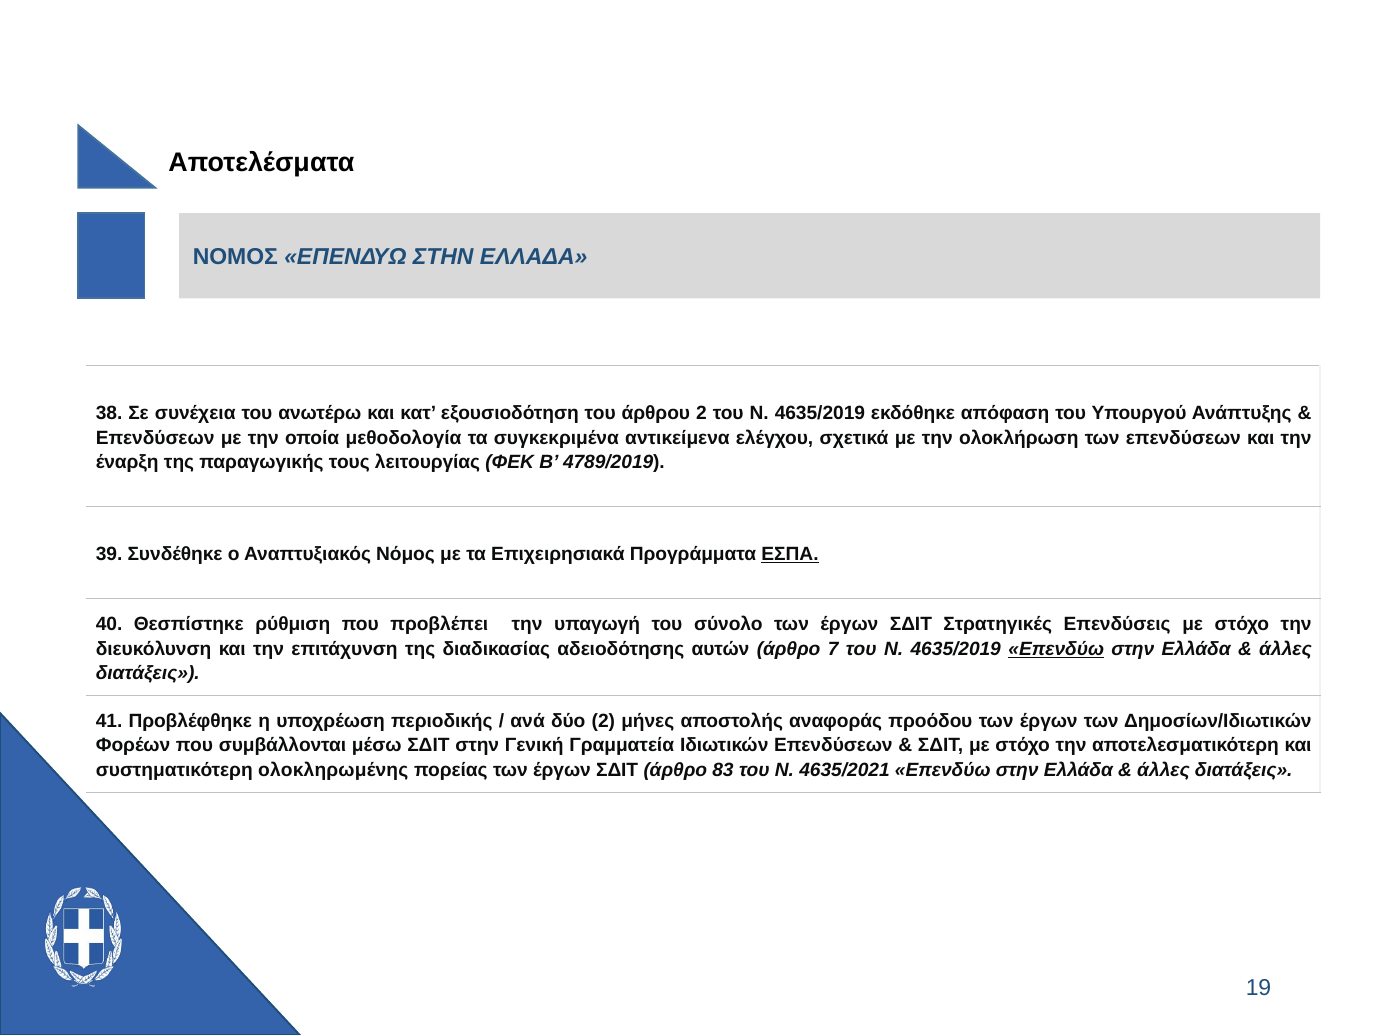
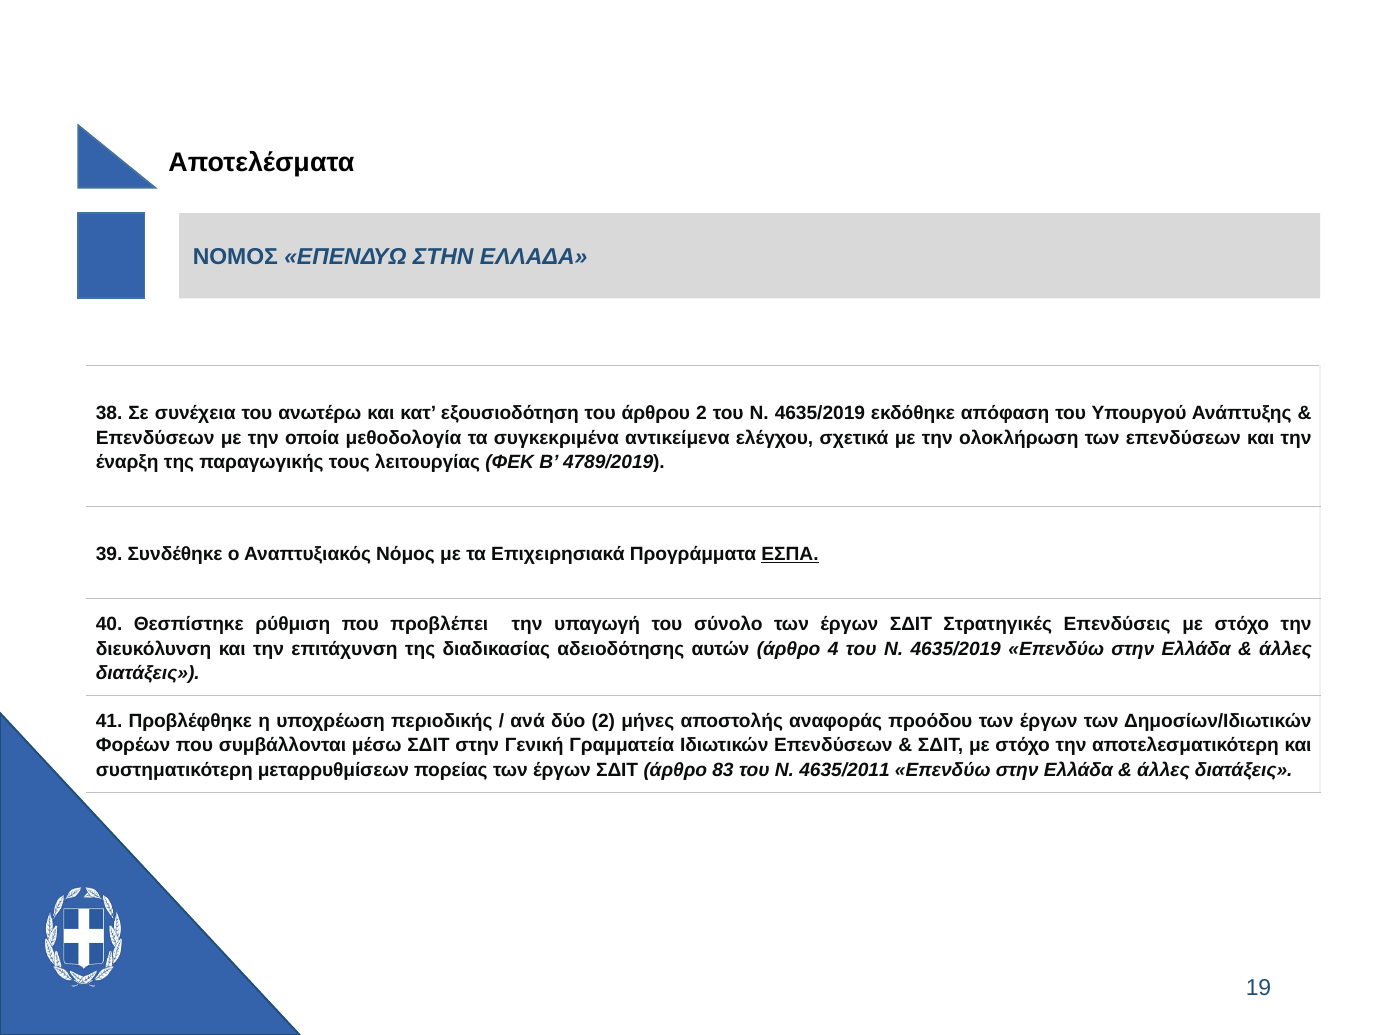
7: 7 -> 4 (833, 649)
Επενδύω underline: present -> none (1056, 649)
ολοκληρωμένης: ολοκληρωμένης -> μεταρρυθμίσεων (333, 770)
4635/2021: 4635/2021 -> 4635/2011 (845, 770)
